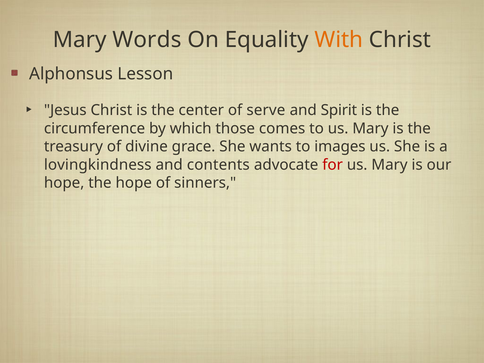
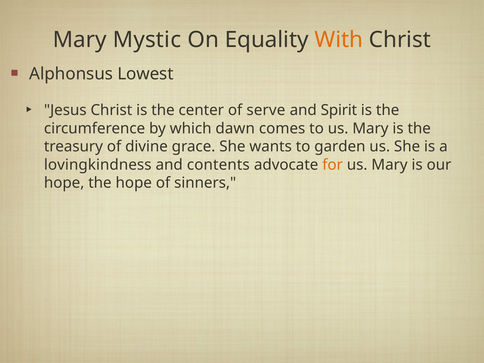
Words: Words -> Mystic (147, 40)
Lesson: Lesson -> Lowest (146, 74)
those: those -> dawn (235, 128)
images: images -> garden (340, 147)
for colour: red -> orange (333, 165)
